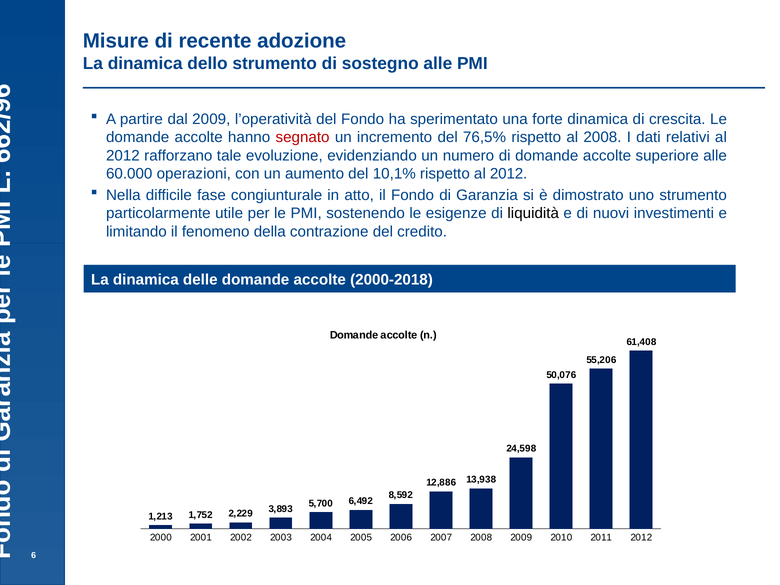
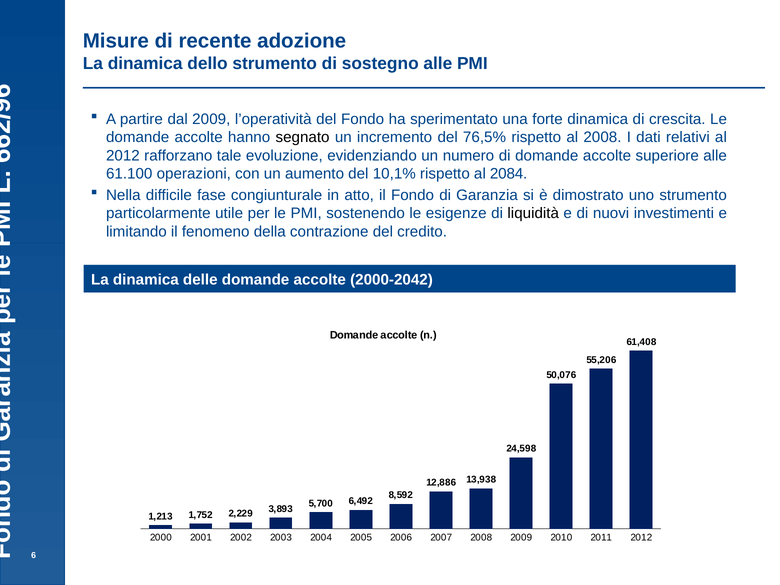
segnato colour: red -> black (303, 137)
60.000: 60.000 -> 61.100 (129, 174)
rispetto al 2012: 2012 -> 2084 (509, 174)
2000-2018: 2000-2018 -> 2000-2042 (392, 280)
